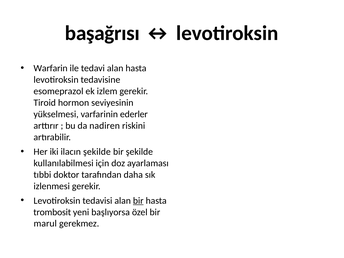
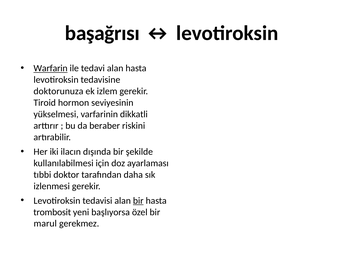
Warfarin underline: none -> present (51, 68)
esomeprazol: esomeprazol -> doktorunuza (58, 91)
ederler: ederler -> dikkatli (134, 114)
nadiren: nadiren -> beraber (105, 126)
ilacın şekilde: şekilde -> dışında (97, 152)
